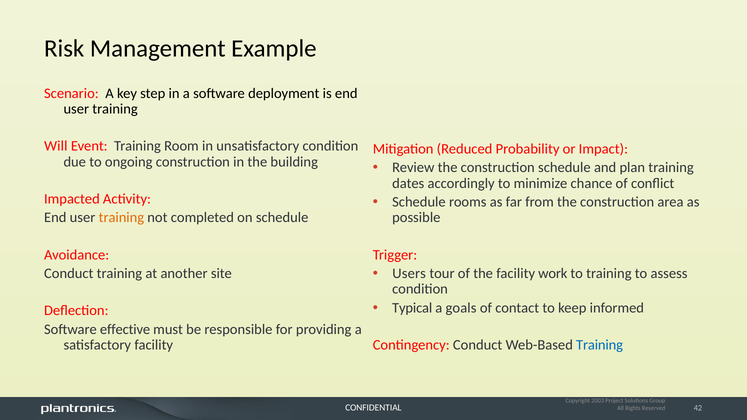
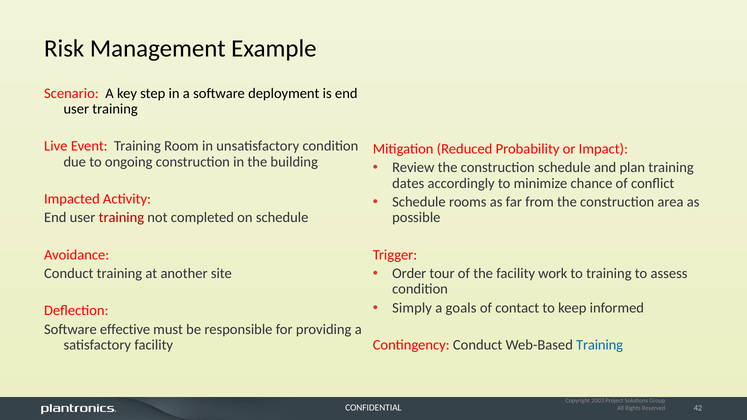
Will: Will -> Live (56, 146)
training colour: orange -> red (121, 218)
Users: Users -> Order (409, 274)
Typical: Typical -> Simply (412, 308)
